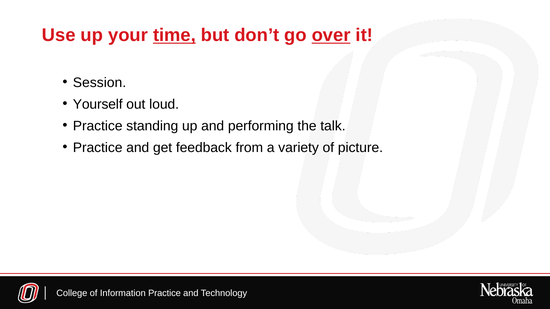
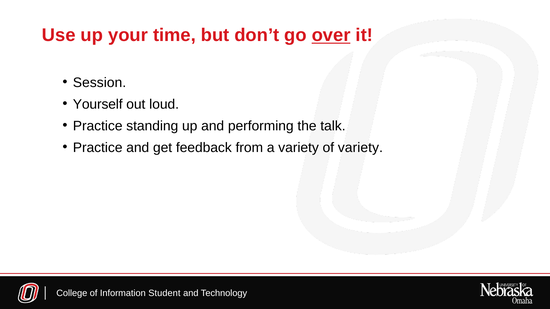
time underline: present -> none (174, 35)
of picture: picture -> variety (360, 148)
Information Practice: Practice -> Student (164, 294)
